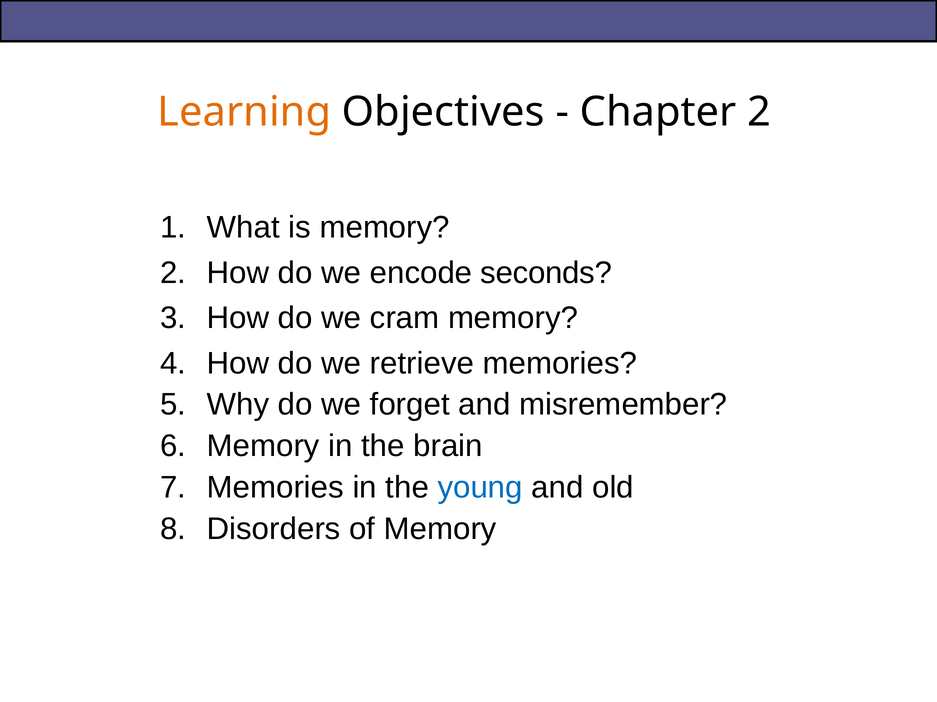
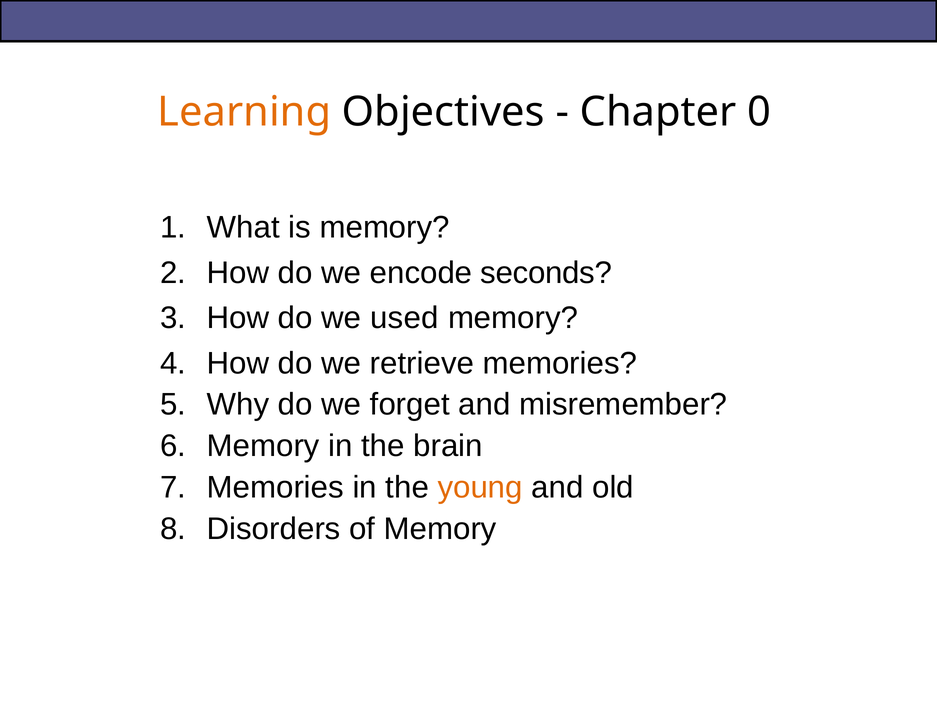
Chapter 2: 2 -> 0 (759, 112)
cram: cram -> used (404, 318)
young colour: blue -> orange (480, 488)
